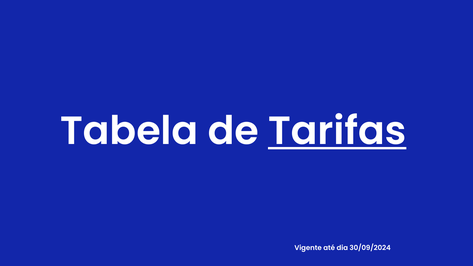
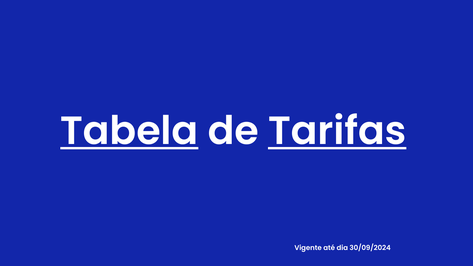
Tabela underline: none -> present (129, 131)
